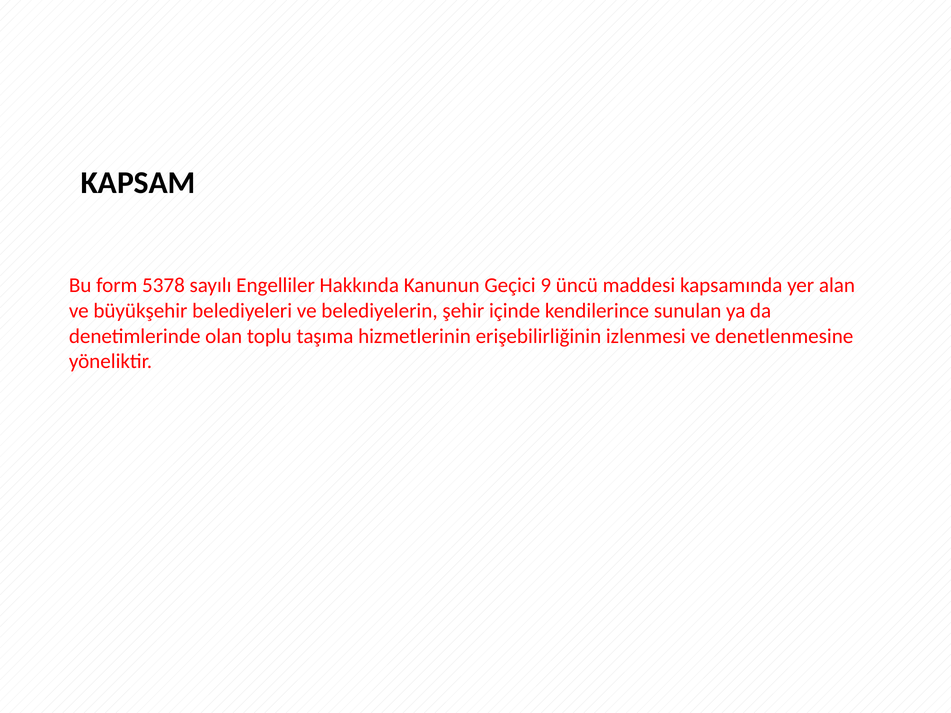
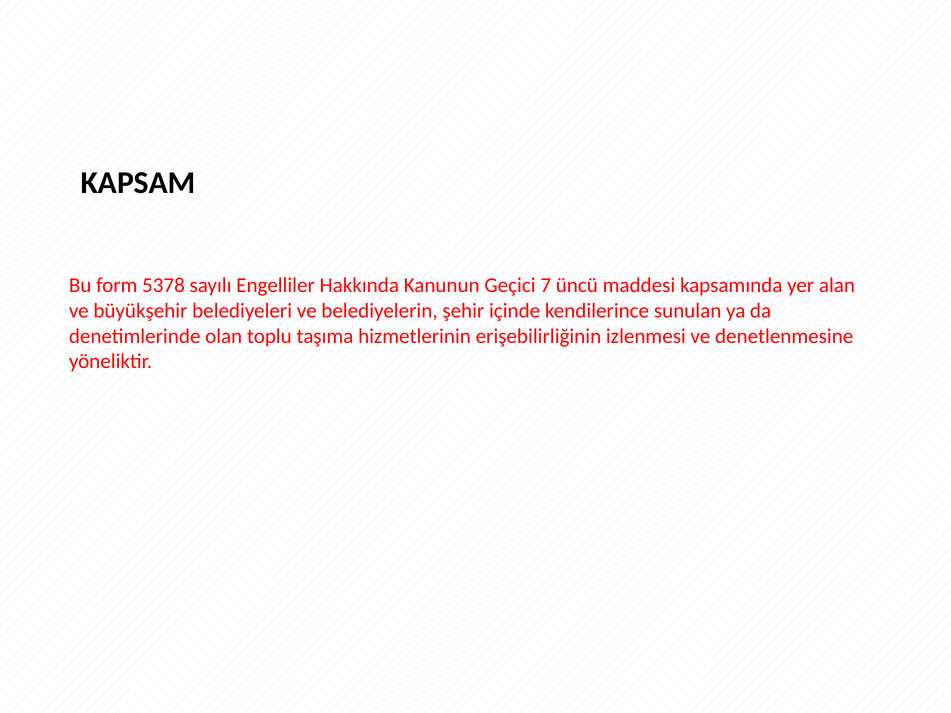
9: 9 -> 7 (546, 286)
